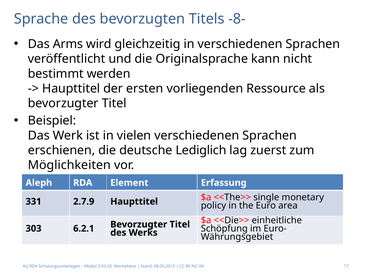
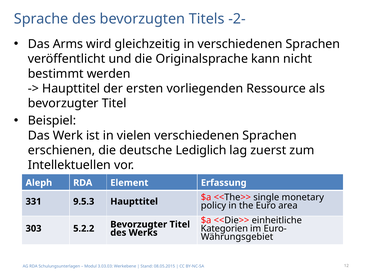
-8-: -8- -> -2- (237, 19)
Möglichkeiten: Möglichkeiten -> Intellektuellen (69, 165)
2.7.9: 2.7.9 -> 9.5.3 (84, 202)
Schöpfung: Schöpfung -> Kategorien (224, 229)
6.2.1: 6.2.1 -> 5.2.2 (84, 229)
